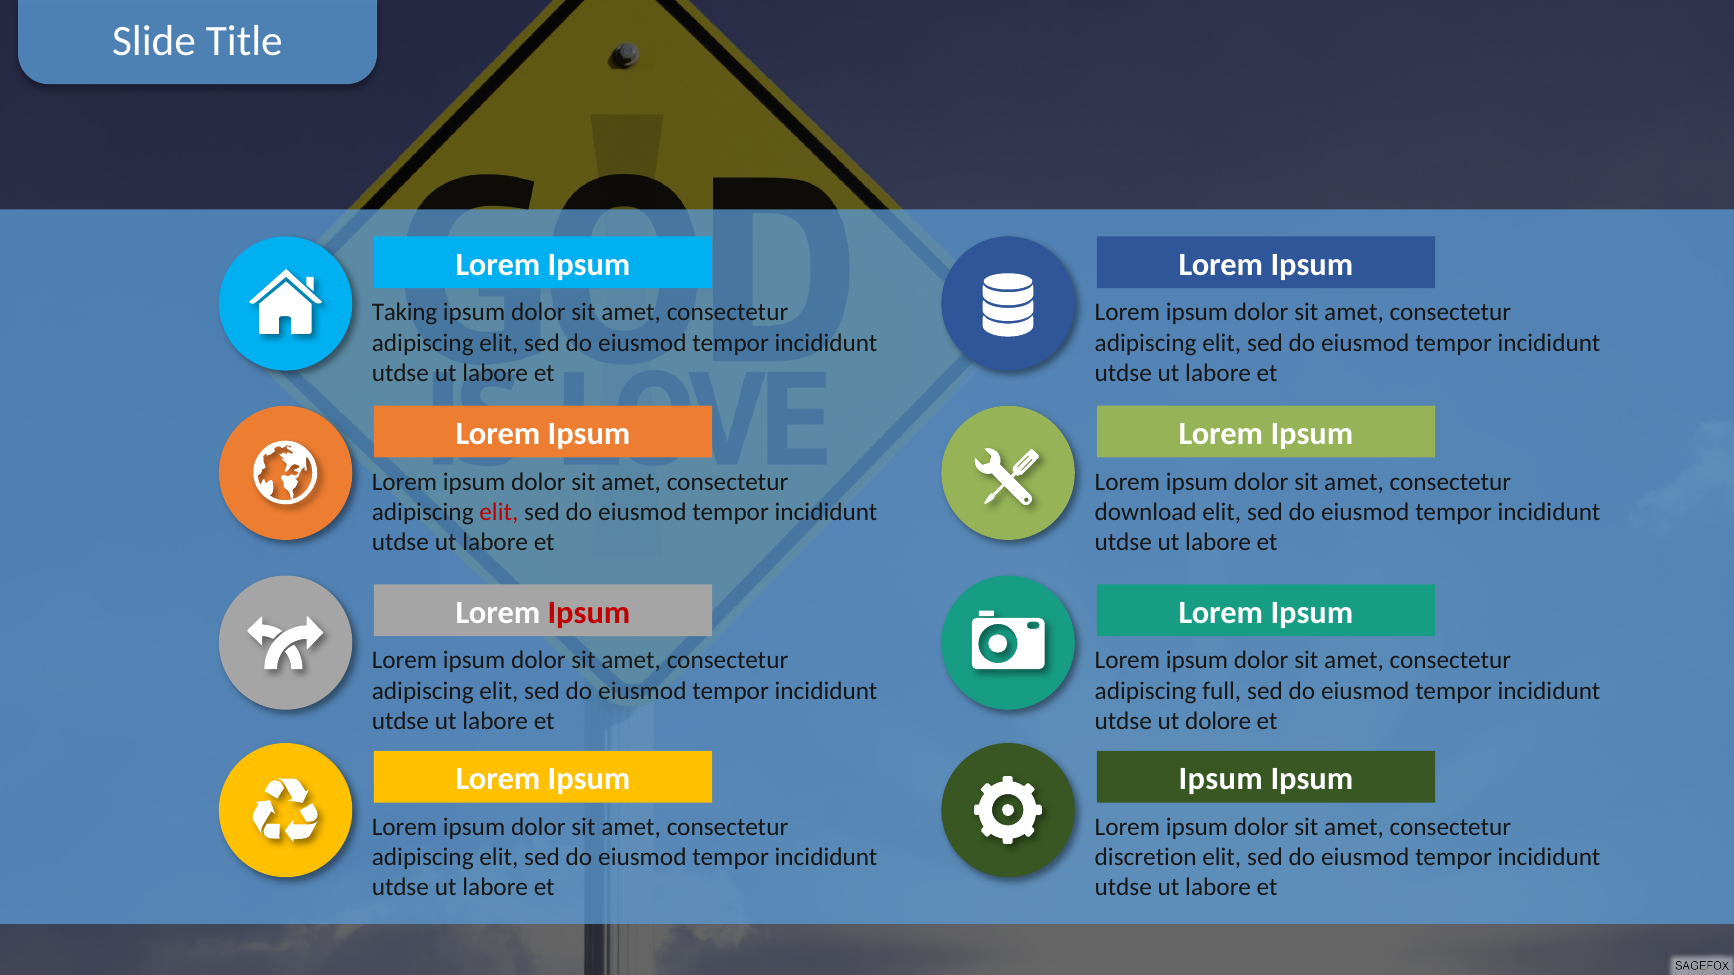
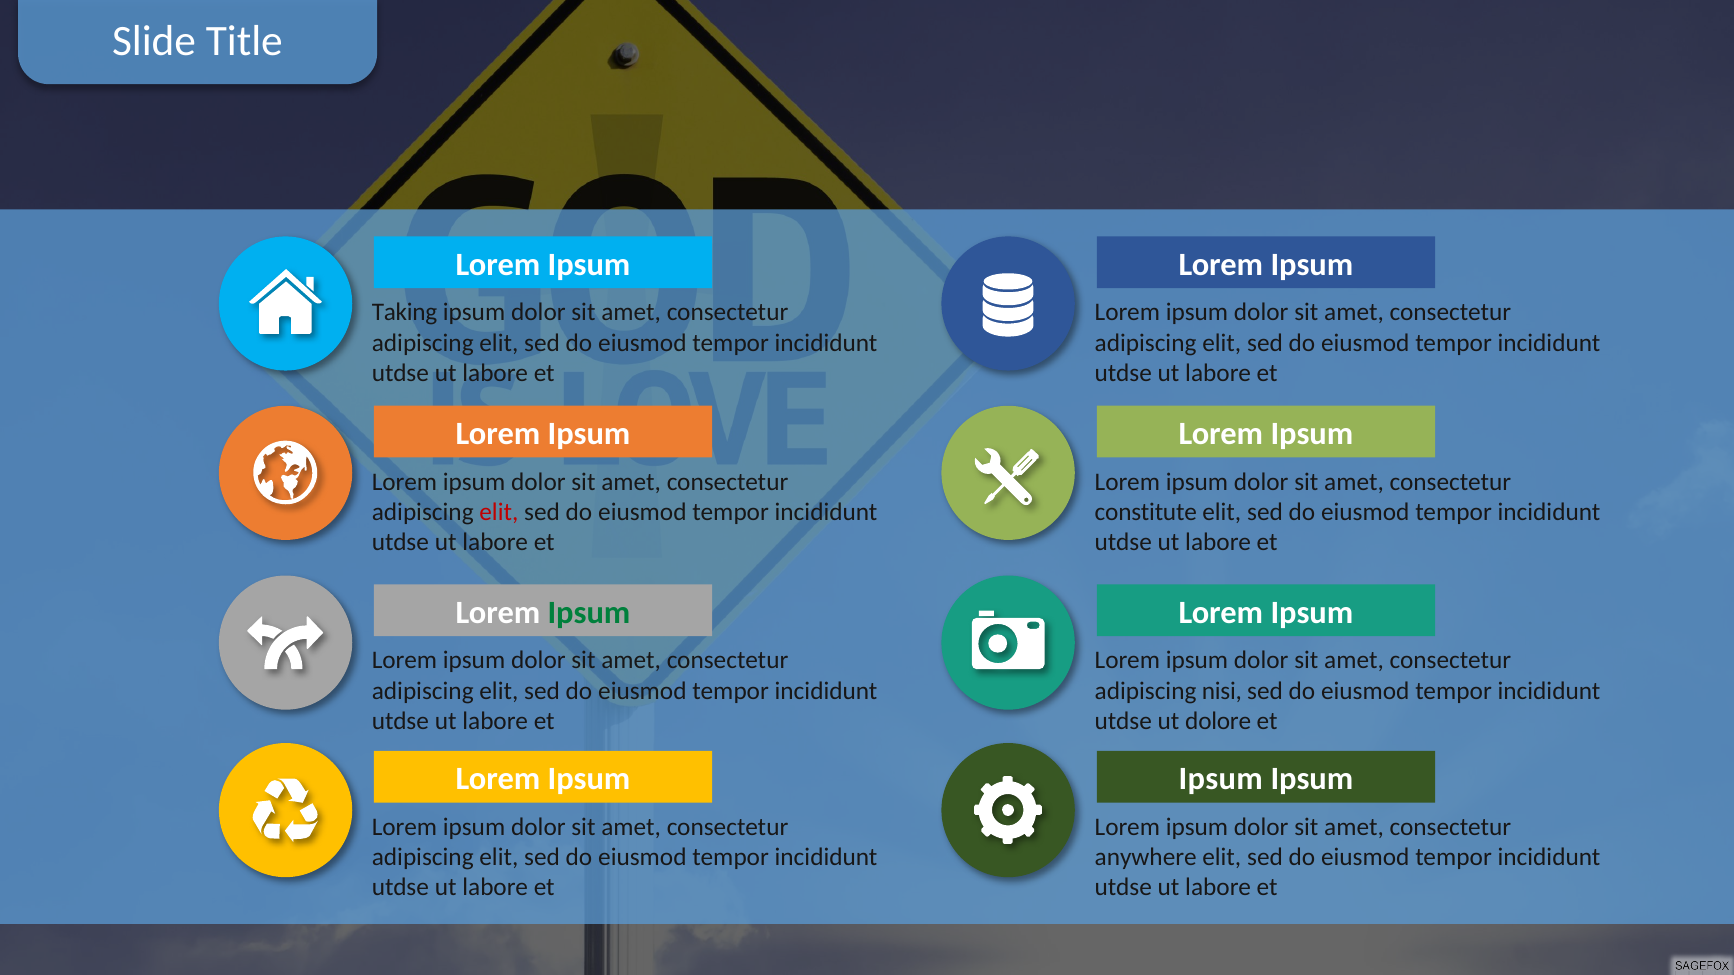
download: download -> constitute (1146, 512)
Ipsum colour: red -> green (589, 613)
full: full -> nisi (1222, 691)
discretion: discretion -> anywhere (1146, 858)
